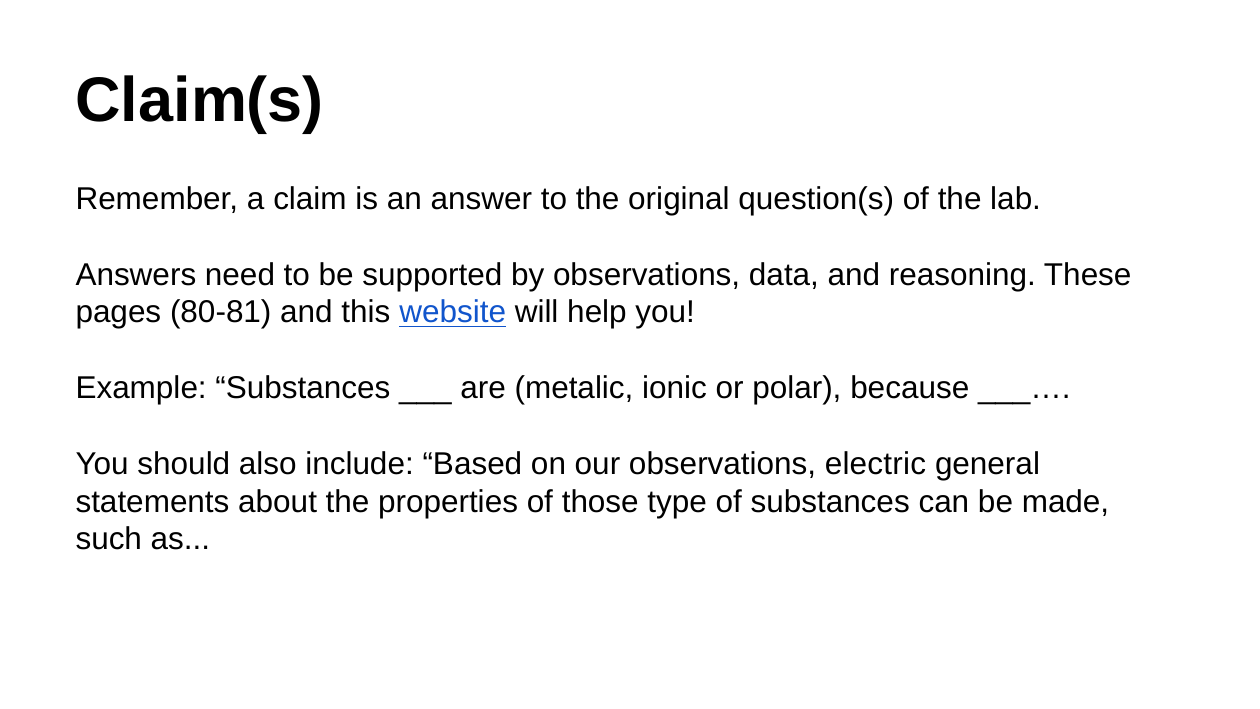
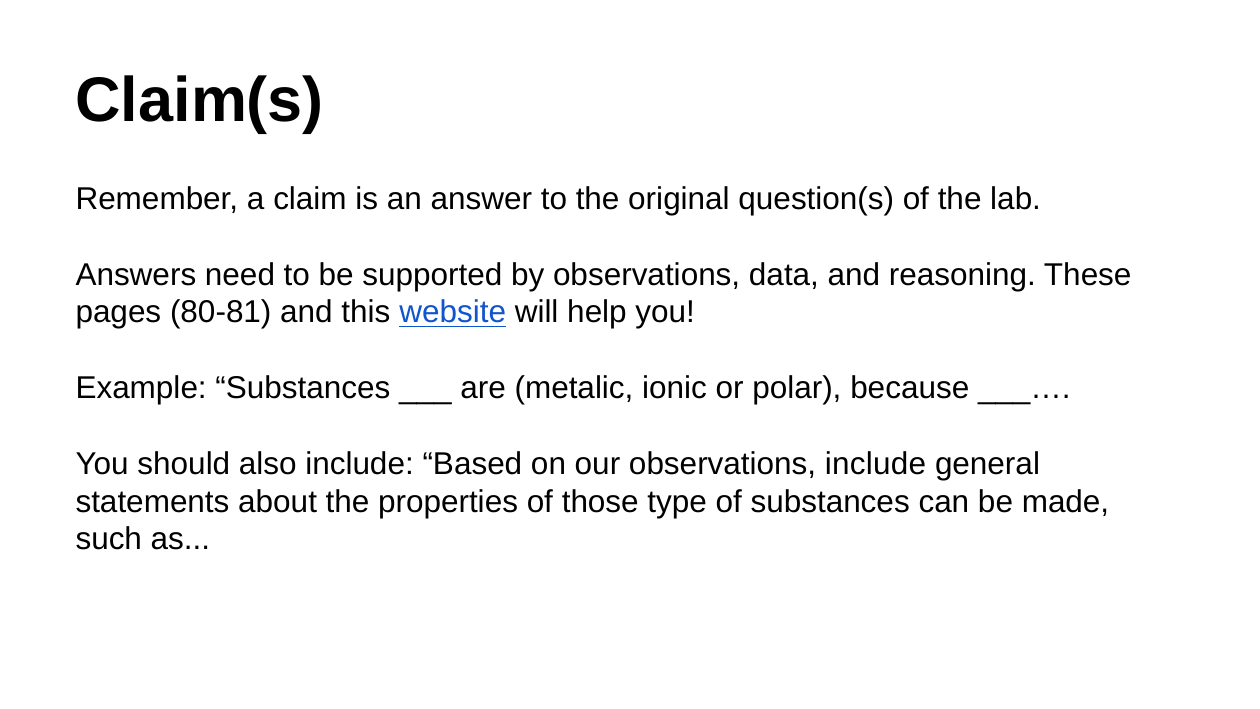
observations electric: electric -> include (875, 464)
